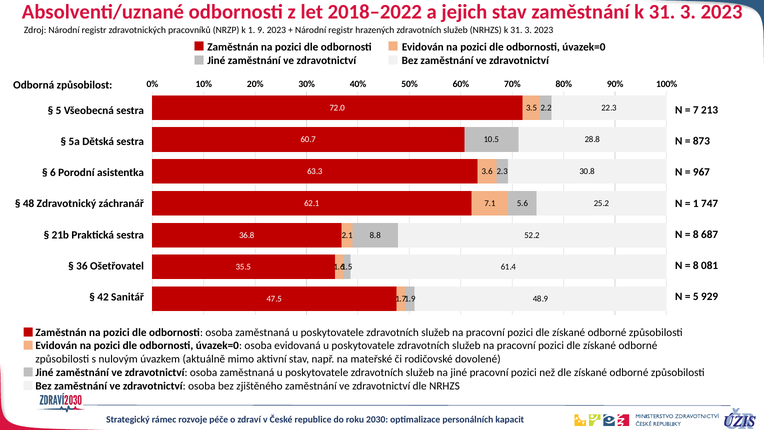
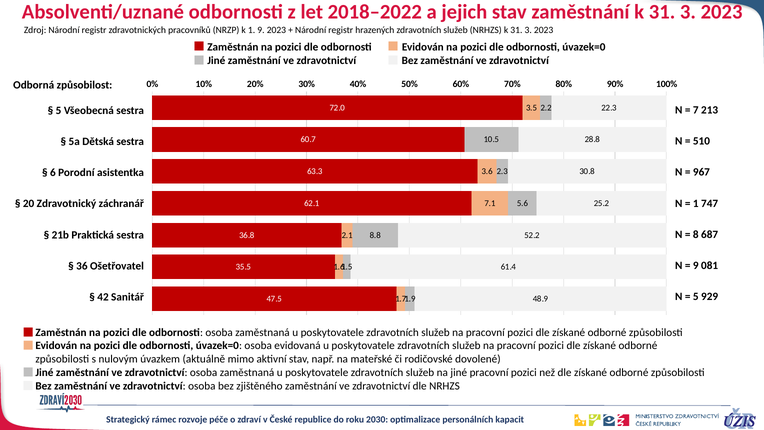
873: 873 -> 510 (701, 141)
48: 48 -> 20 (29, 204)
8: 8 -> 9 (696, 266)
